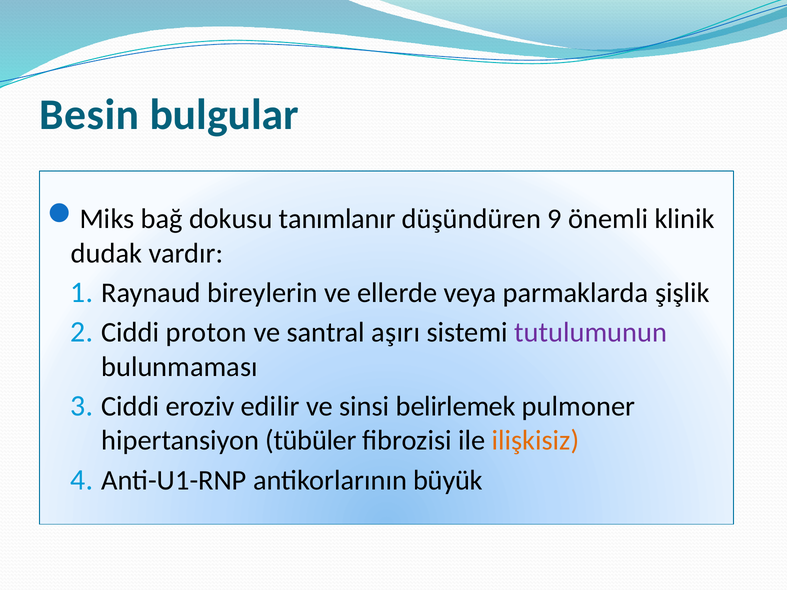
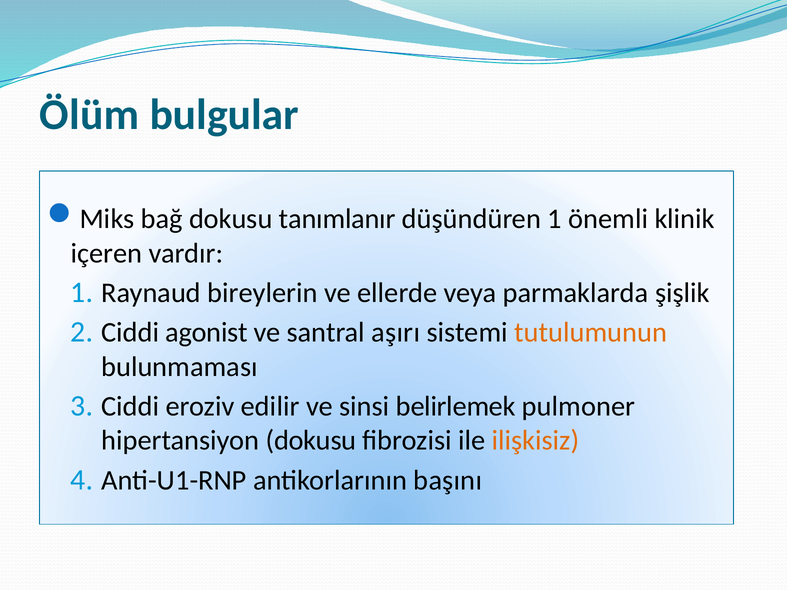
Besin: Besin -> Ölüm (89, 115)
düşündüren 9: 9 -> 1 (555, 219)
dudak: dudak -> içeren (107, 253)
proton: proton -> agonist (206, 333)
tutulumunun colour: purple -> orange (591, 333)
hipertansiyon tübüler: tübüler -> dokusu (311, 441)
büyük: büyük -> başını (448, 480)
